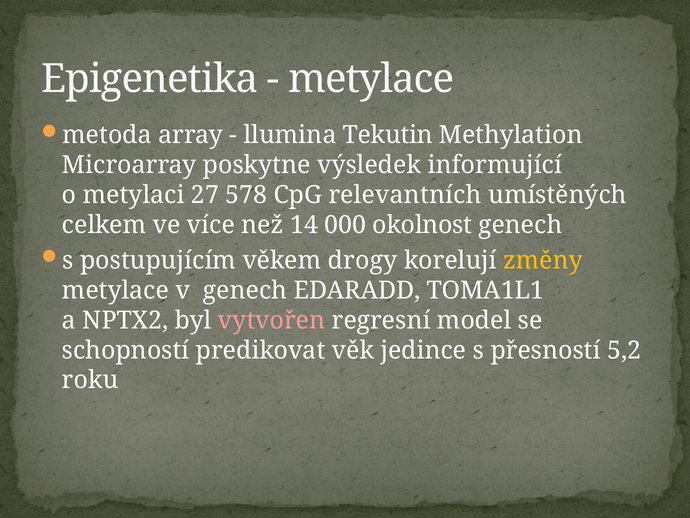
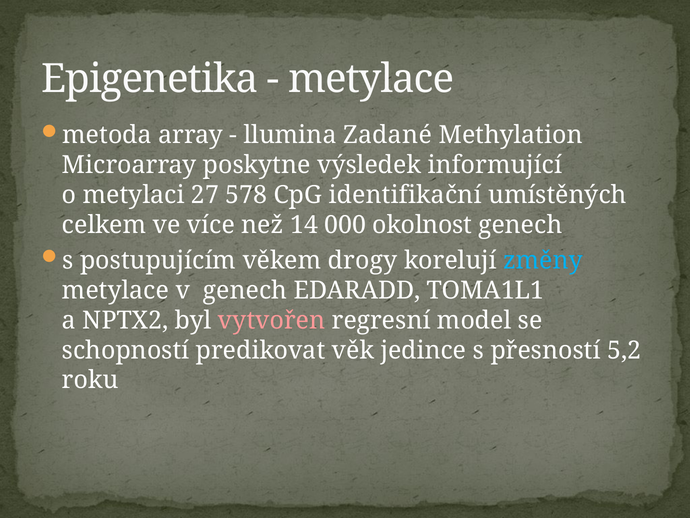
Tekutin: Tekutin -> Zadané (387, 135)
relevantních: relevantních -> identifikační (405, 195)
změny colour: yellow -> light blue (543, 260)
